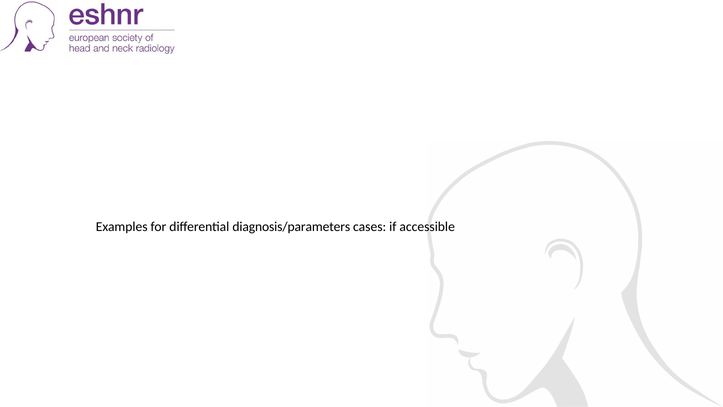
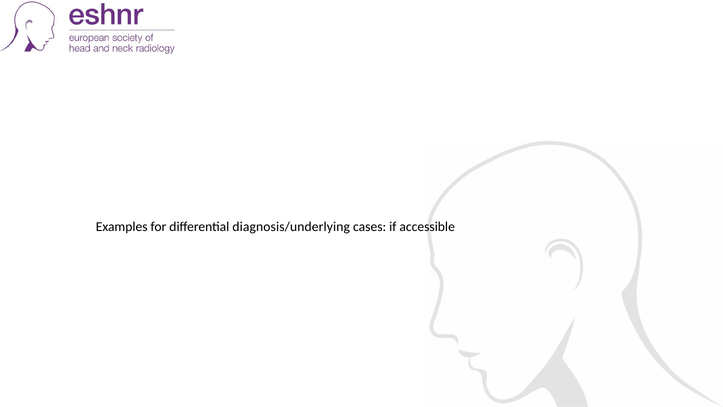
diagnosis/parameters: diagnosis/parameters -> diagnosis/underlying (291, 227)
